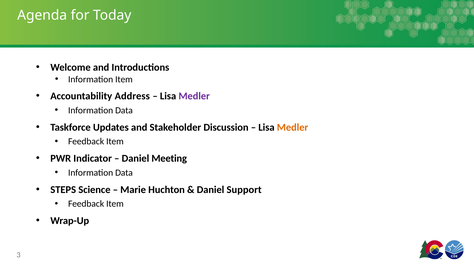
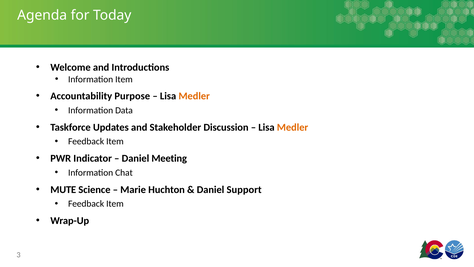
Address: Address -> Purpose (132, 96)
Medler colour: purple -> orange (194, 96)
Data: Data -> Chat (124, 172)
STEPS: STEPS -> MUTE (63, 189)
